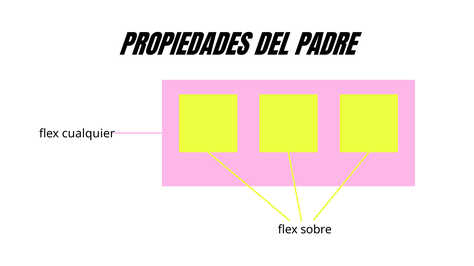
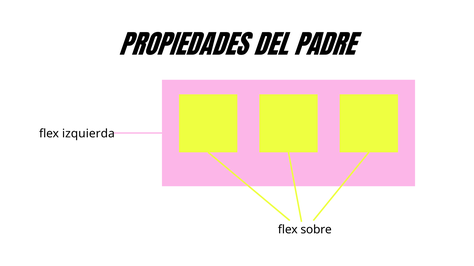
cualquier: cualquier -> izquierda (88, 134)
